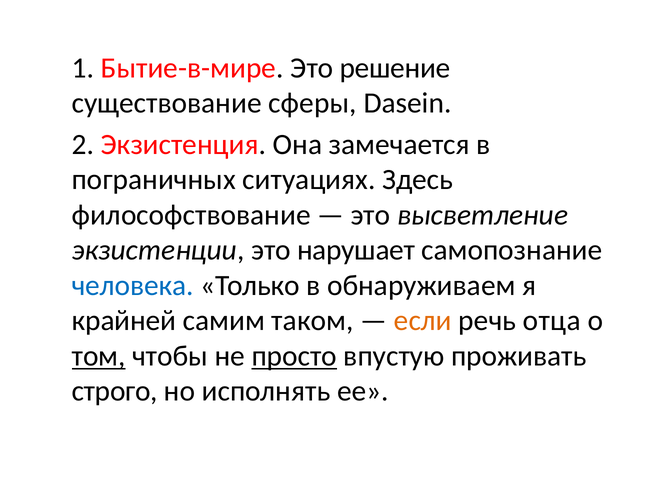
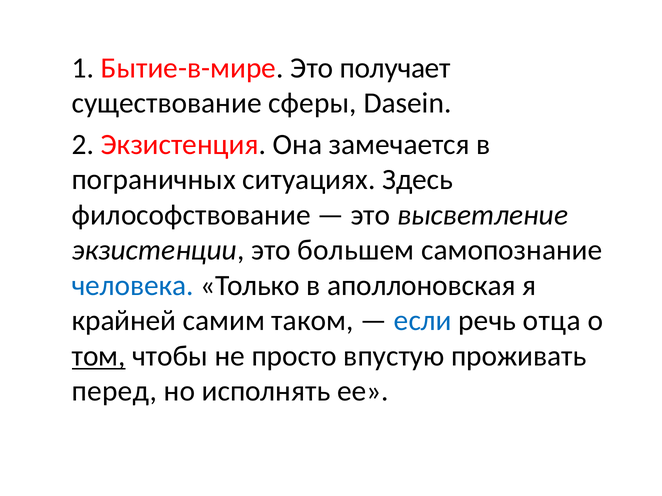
решение: решение -> получает (395, 68)
нарушает: нарушает -> большем (356, 250)
обнаруживаем: обнаруживаем -> аполлоновская (421, 286)
если colour: orange -> blue (423, 321)
просто underline: present -> none (294, 356)
строго: строго -> перед (114, 392)
